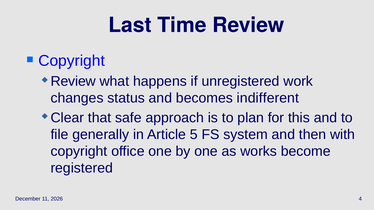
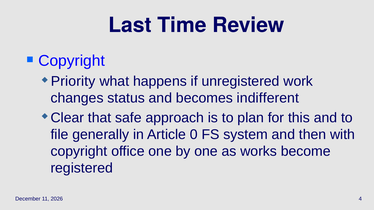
Review: Review -> Priority (73, 81)
5: 5 -> 0 (194, 135)
